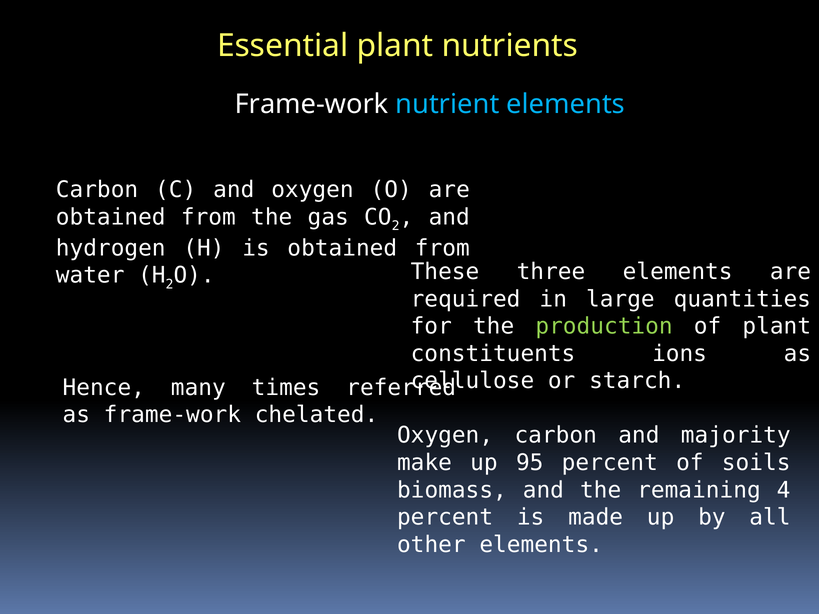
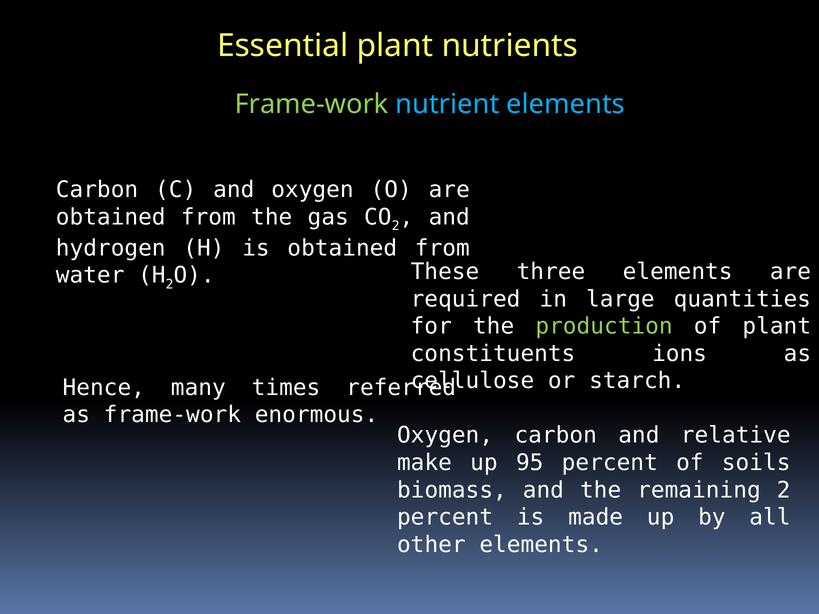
Frame-work colour: white -> light green (312, 104)
chelated: chelated -> enormous (317, 415)
majority: majority -> relative (736, 436)
remaining 4: 4 -> 2 (784, 490)
